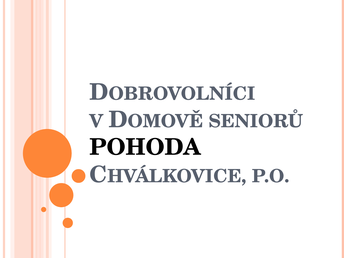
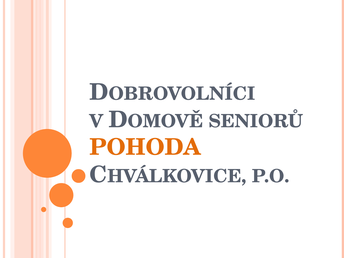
POHODA colour: black -> orange (145, 147)
